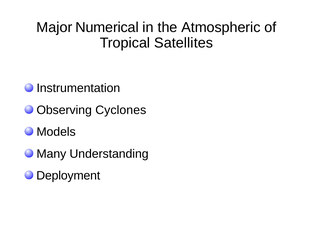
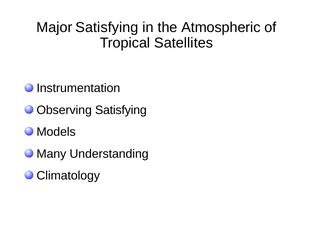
Major Numerical: Numerical -> Satisfying (107, 27)
Observing Cyclones: Cyclones -> Satisfying (121, 110)
Deployment: Deployment -> Climatology (68, 175)
